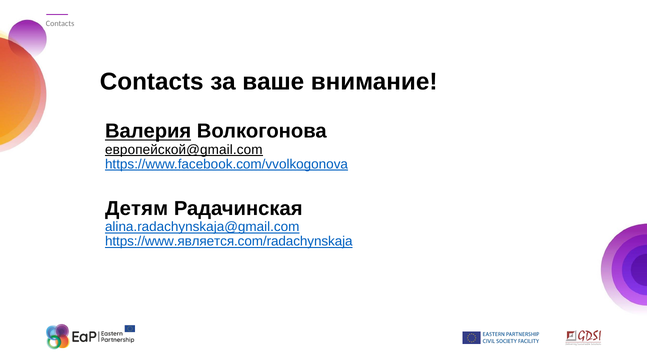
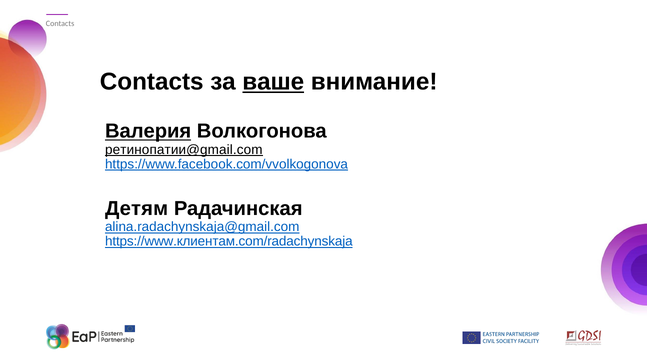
ваше underline: none -> present (273, 82)
европейской@gmail.com: европейской@gmail.com -> ретинопатии@gmail.com (184, 150)
https://www.является.com/radachynskaja: https://www.является.com/radachynskaja -> https://www.клиентам.com/radachynskaja (229, 241)
